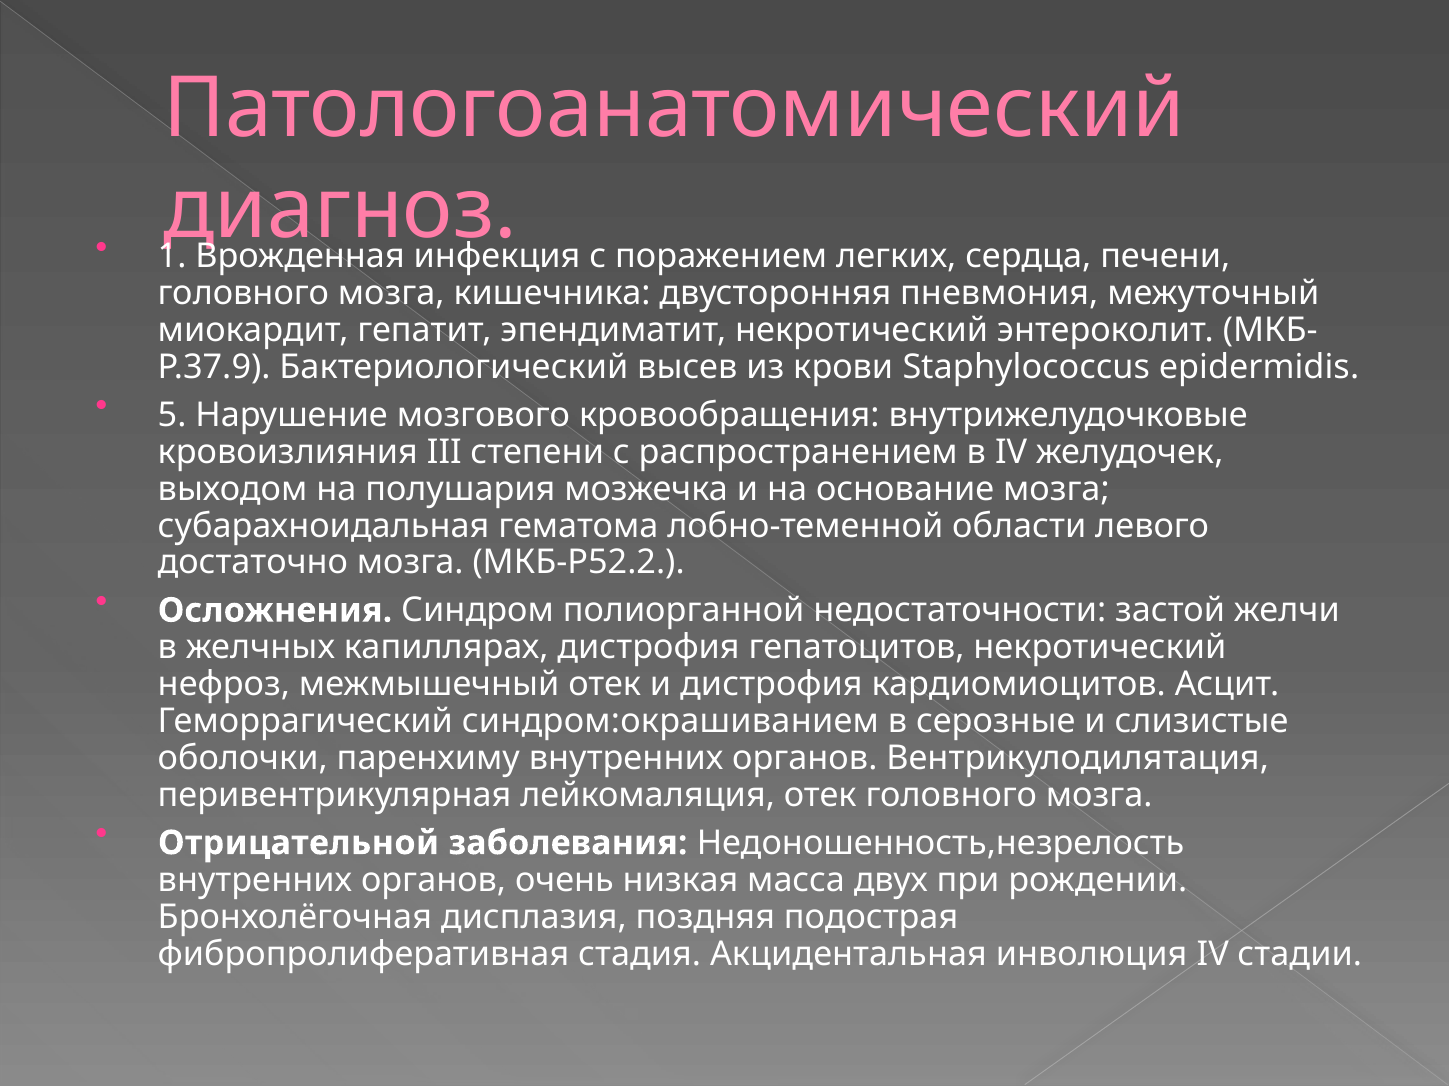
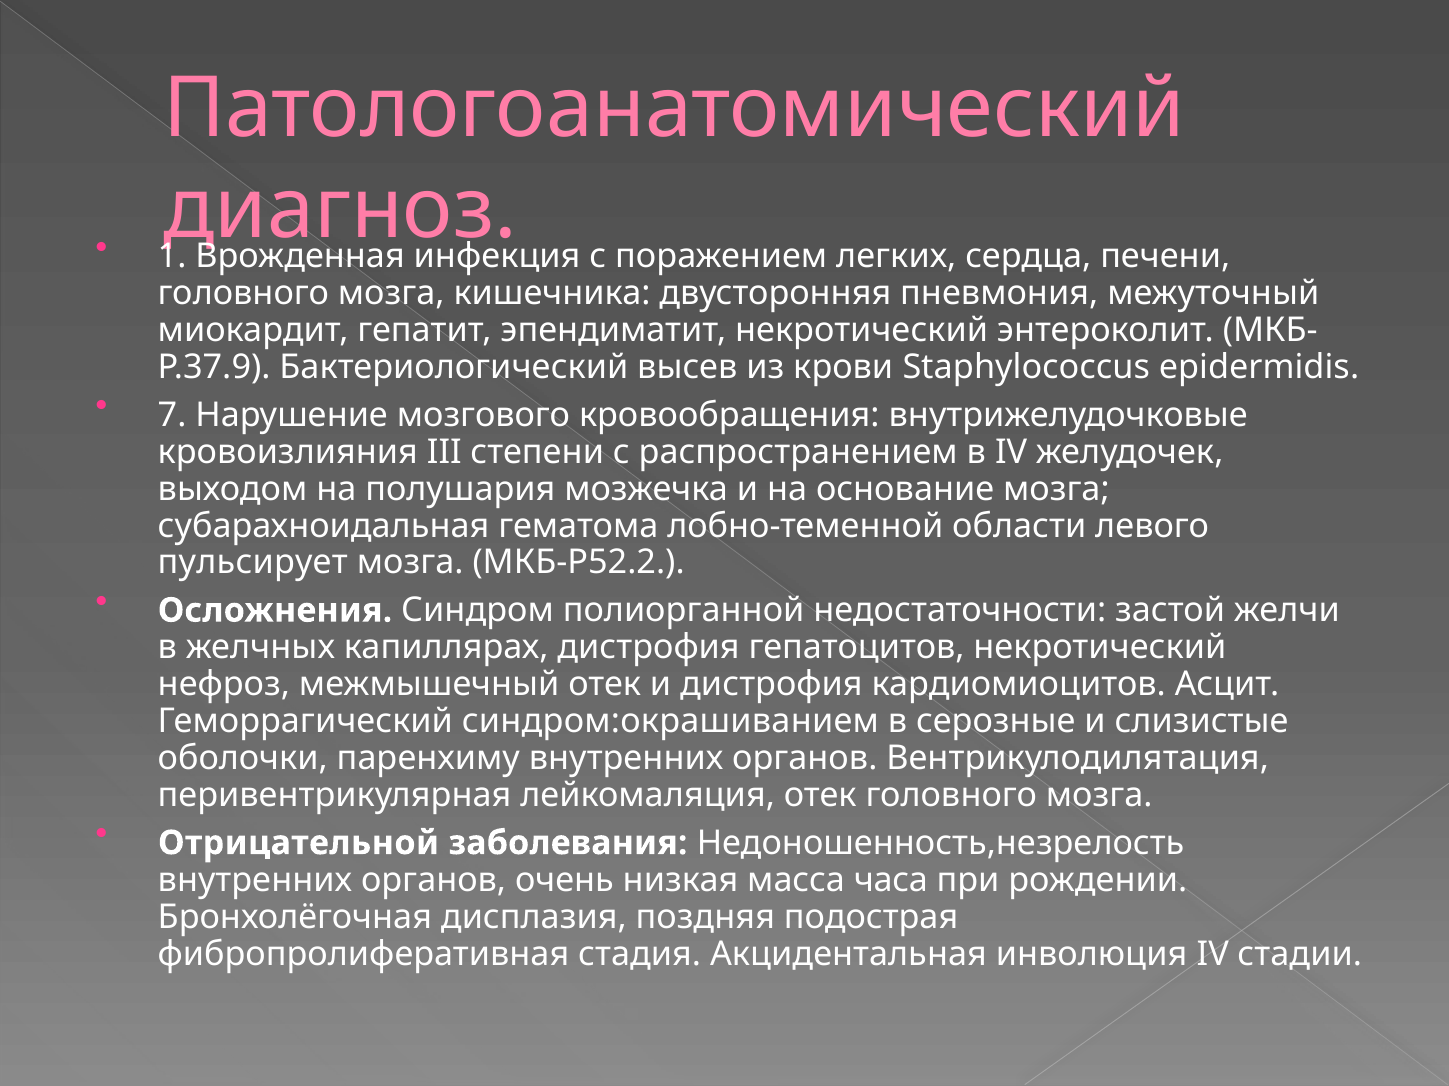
5: 5 -> 7 (172, 415)
достаточно: достаточно -> пульсирует (253, 563)
двух: двух -> часа (891, 880)
